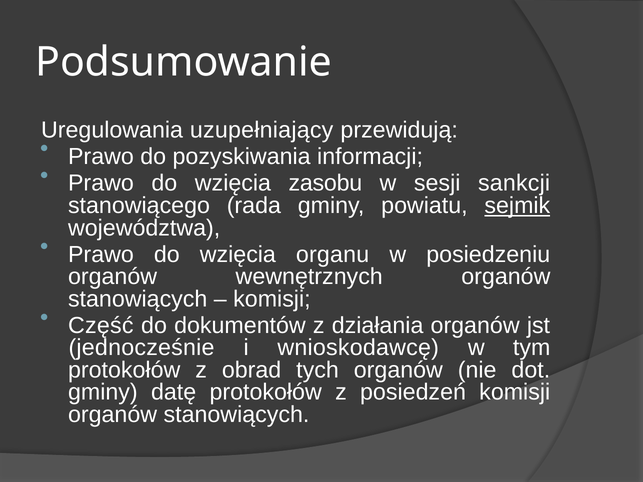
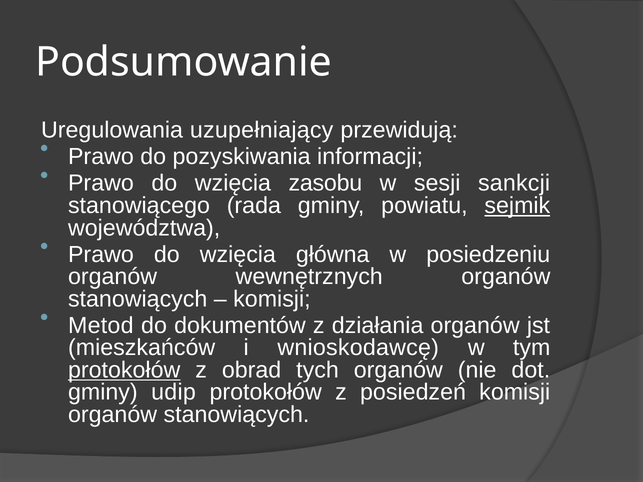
organu: organu -> główna (333, 255)
Część: Część -> Metod (101, 326)
jednocześnie: jednocześnie -> mieszkańców (142, 348)
protokołów underline: none -> present (124, 370)
datę: datę -> udip (174, 392)
